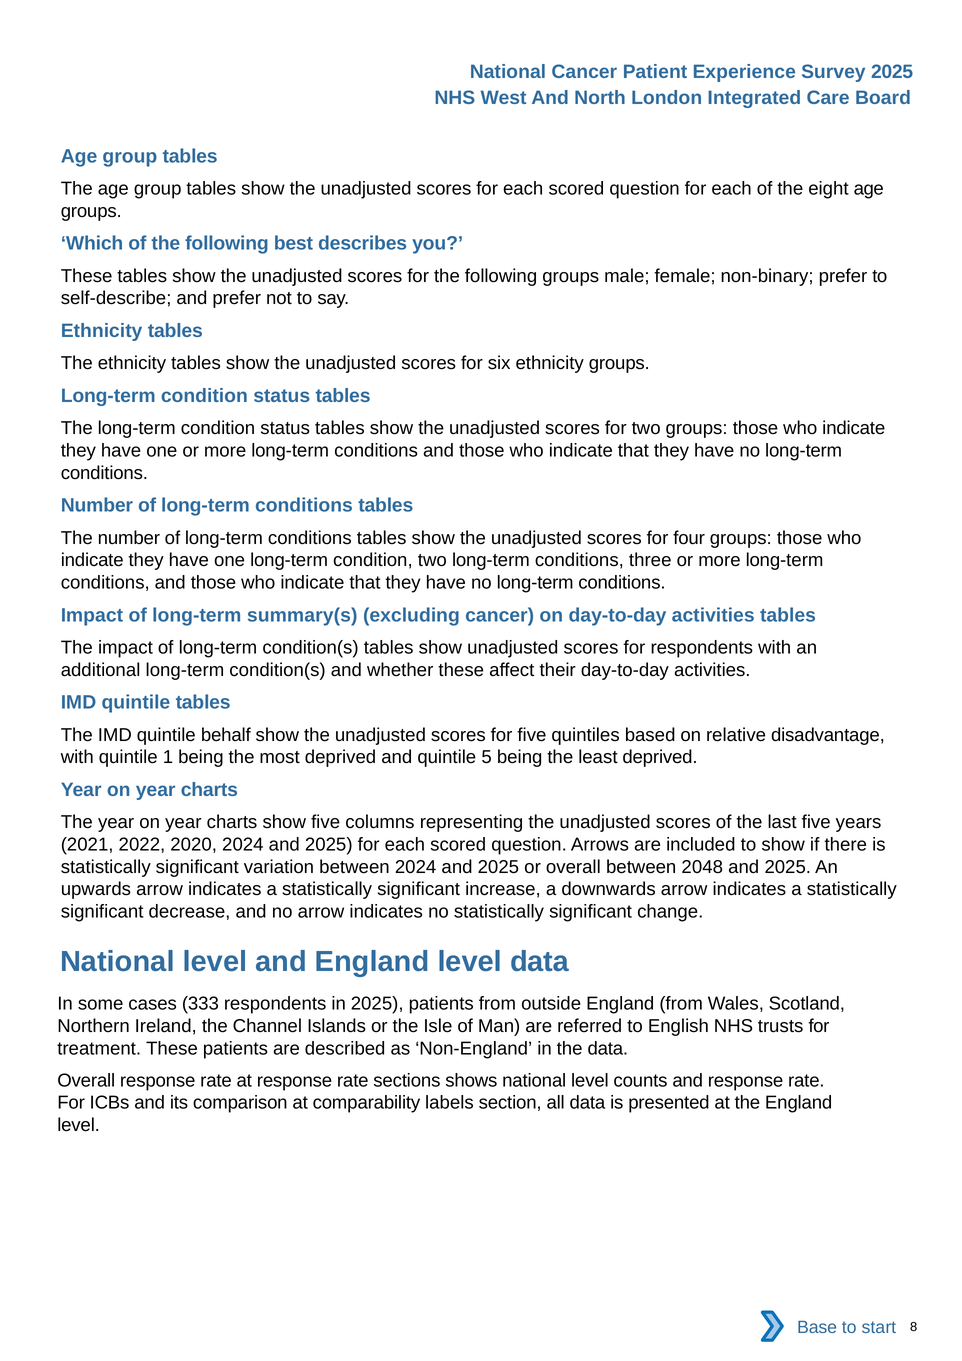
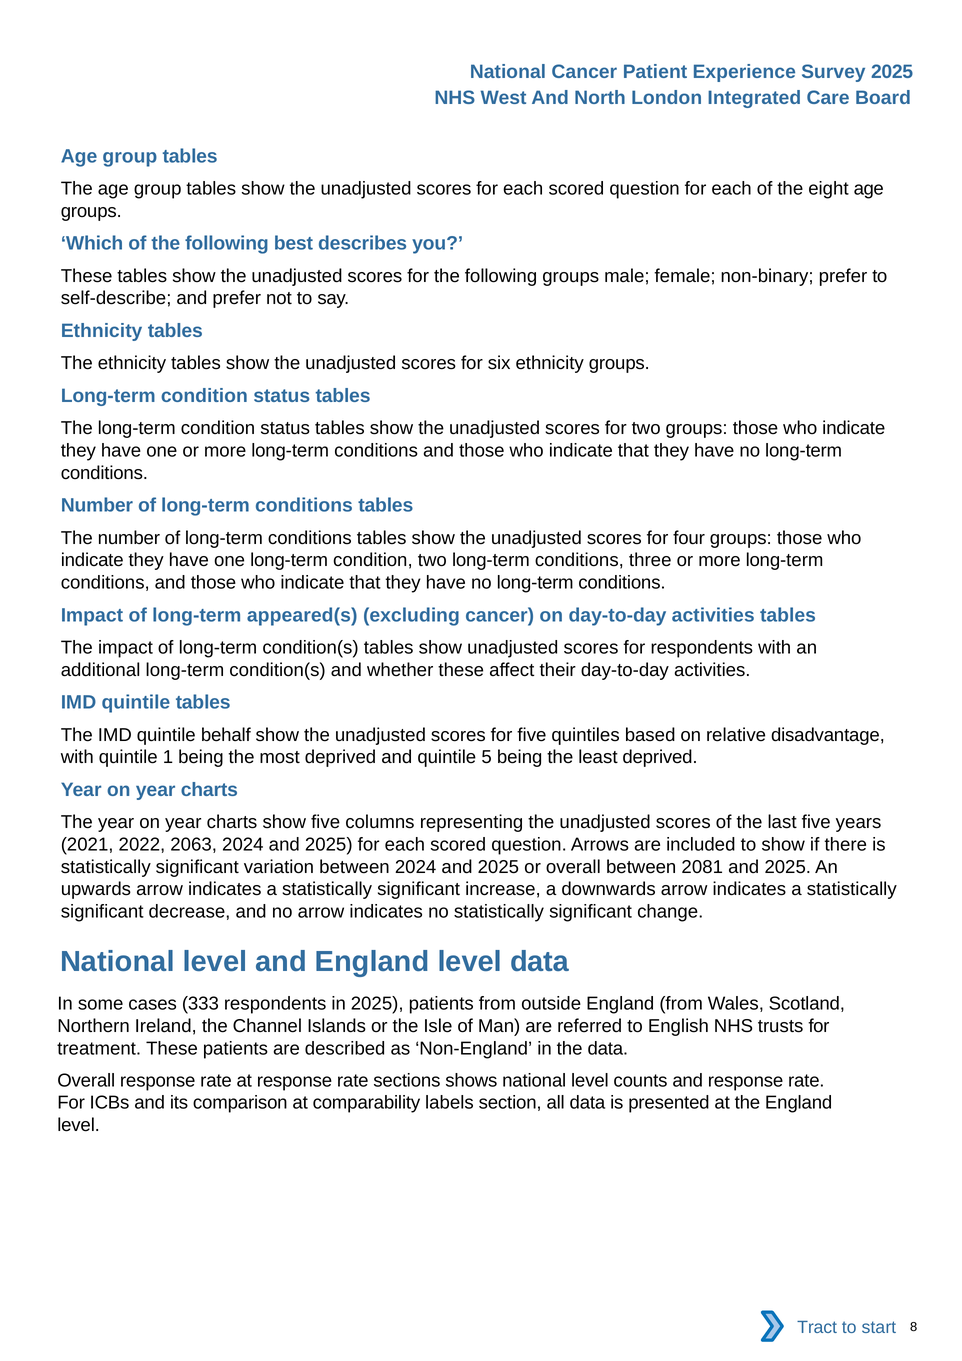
summary(s: summary(s -> appeared(s (302, 615)
2020: 2020 -> 2063 (194, 845)
2048: 2048 -> 2081 (702, 867)
Base: Base -> Tract (817, 1328)
